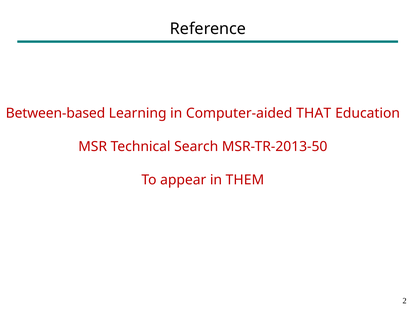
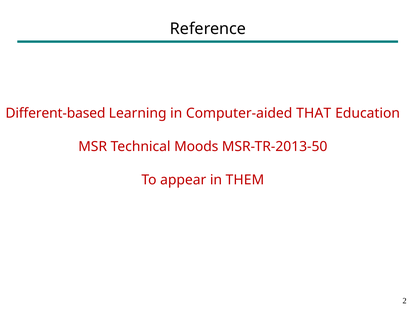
Between-based: Between-based -> Different-based (56, 113)
Search: Search -> Moods (196, 147)
